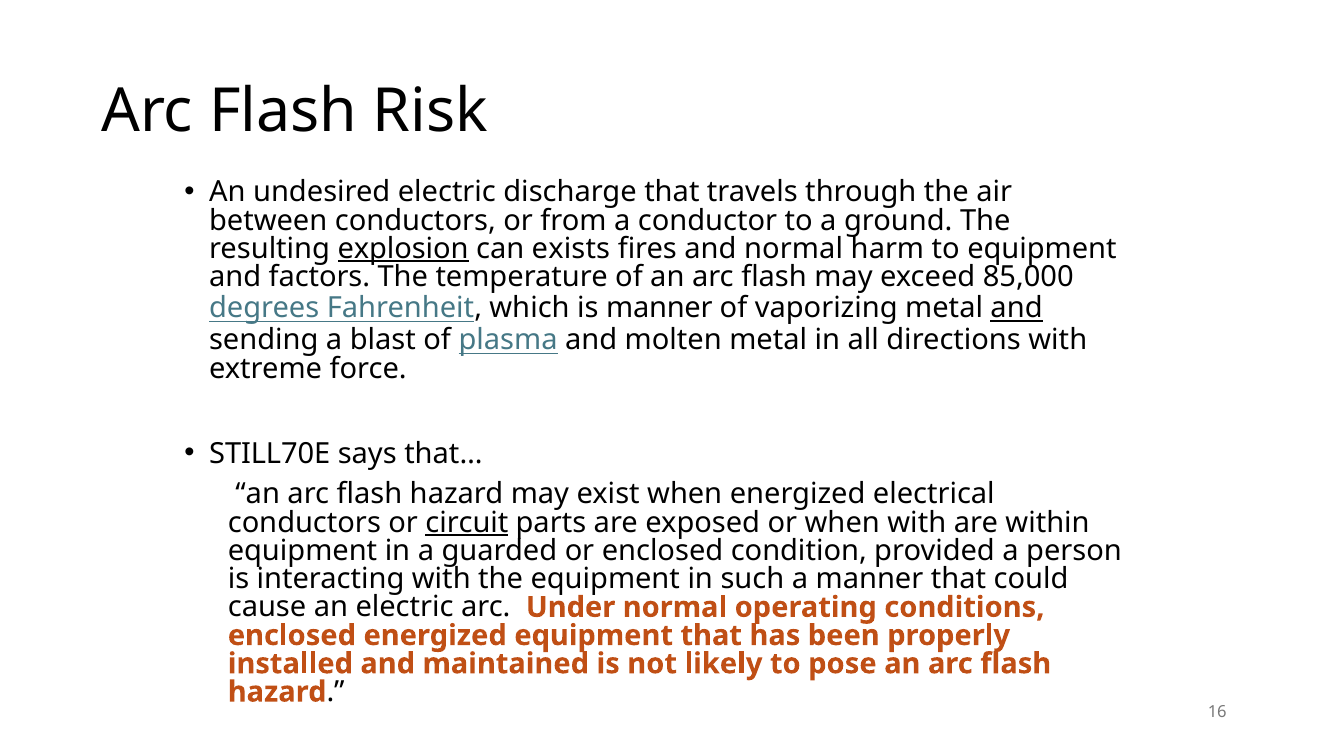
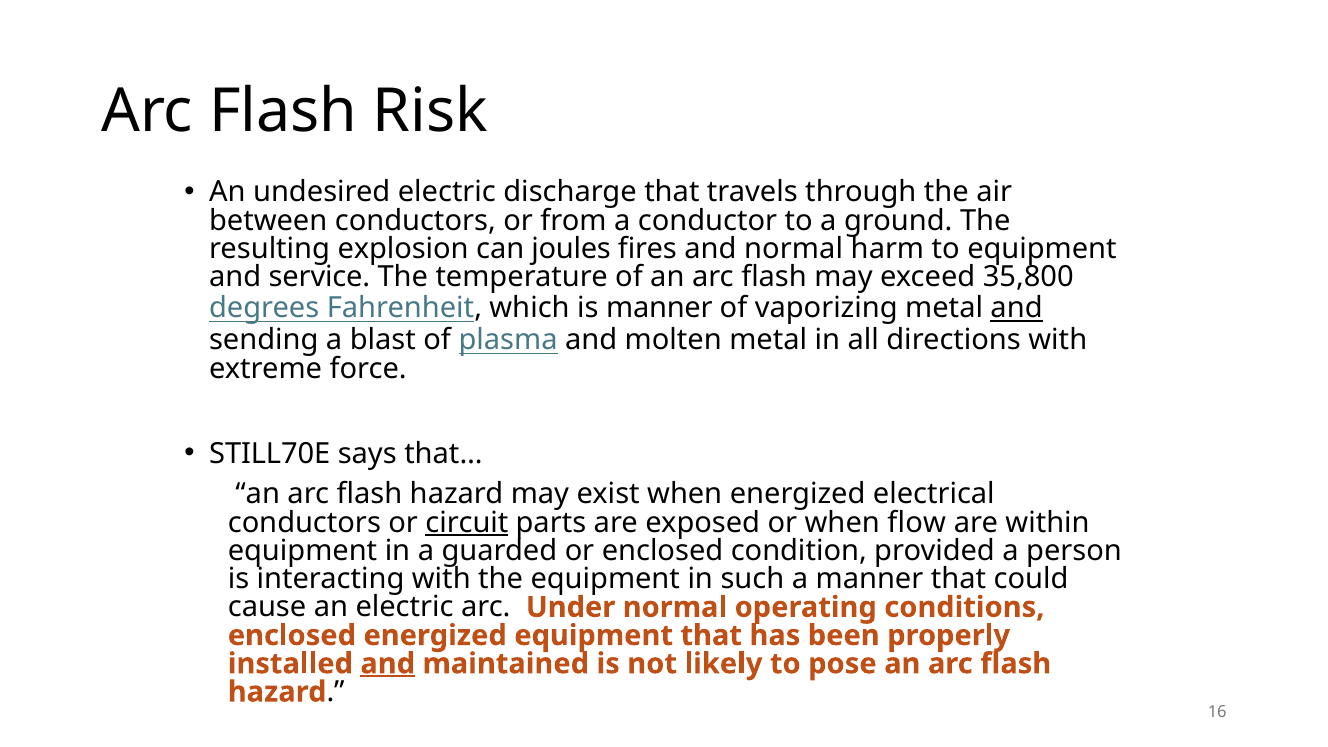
explosion underline: present -> none (403, 249)
exists: exists -> joules (571, 249)
factors: factors -> service (319, 277)
85,000: 85,000 -> 35,800 (1028, 277)
when with: with -> flow (917, 523)
and underline: none -> present (388, 664)
